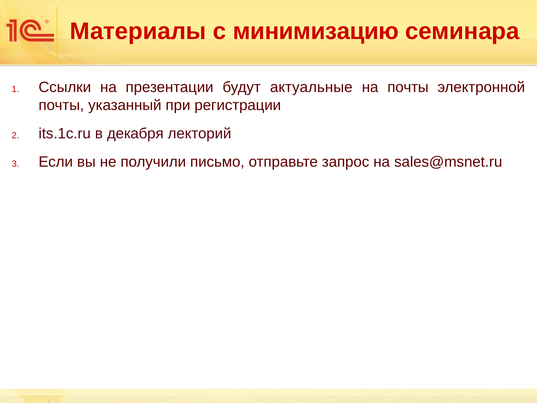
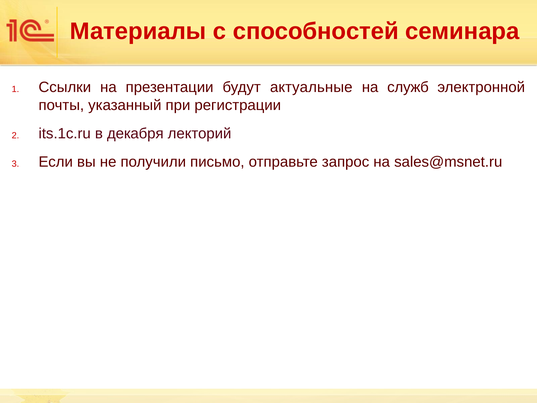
минимизацию: минимизацию -> способностей (316, 31)
на почты: почты -> служб (408, 87)
